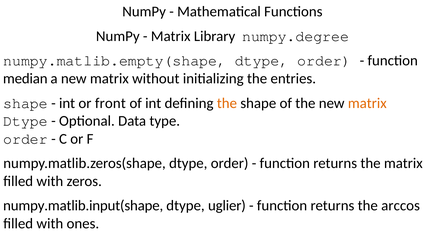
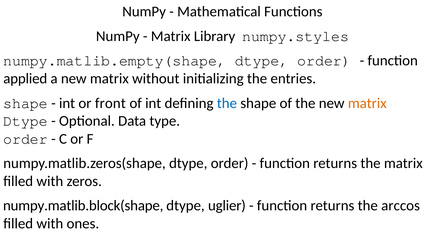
numpy.degree: numpy.degree -> numpy.styles (296, 36)
median: median -> applied (25, 78)
the colour: orange -> blue (227, 103)
numpy.matlib.input(shape: numpy.matlib.input(shape -> numpy.matlib.block(shape (83, 205)
